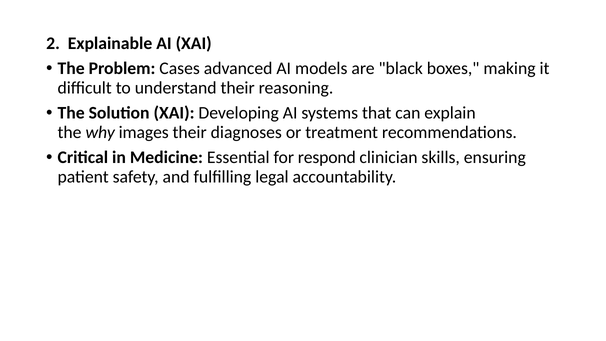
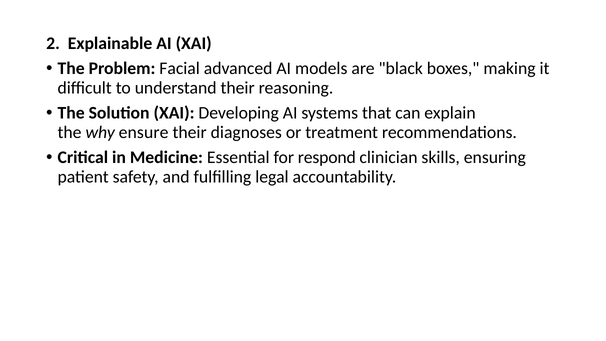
Cases: Cases -> Facial (180, 69)
images: images -> ensure (144, 132)
